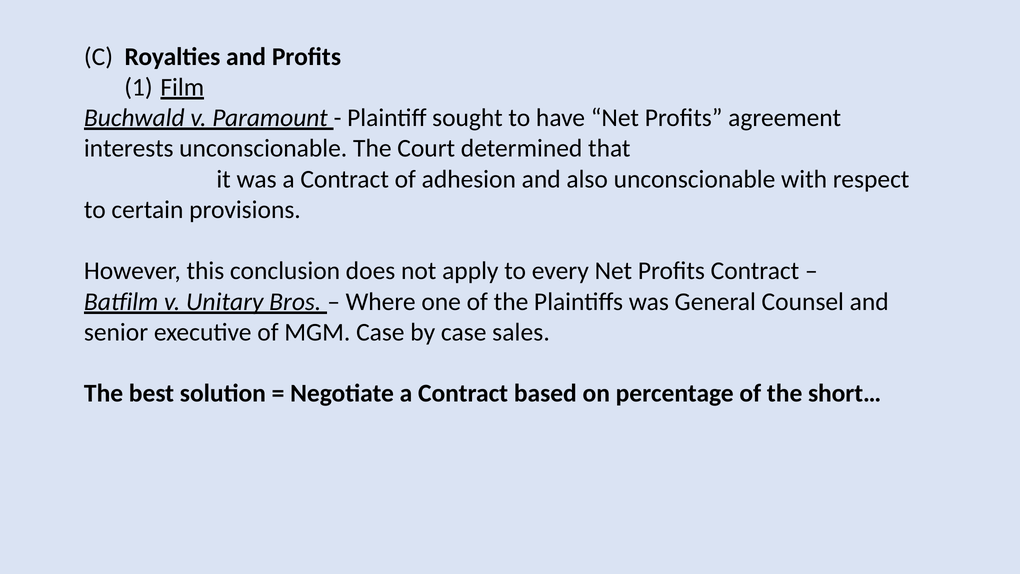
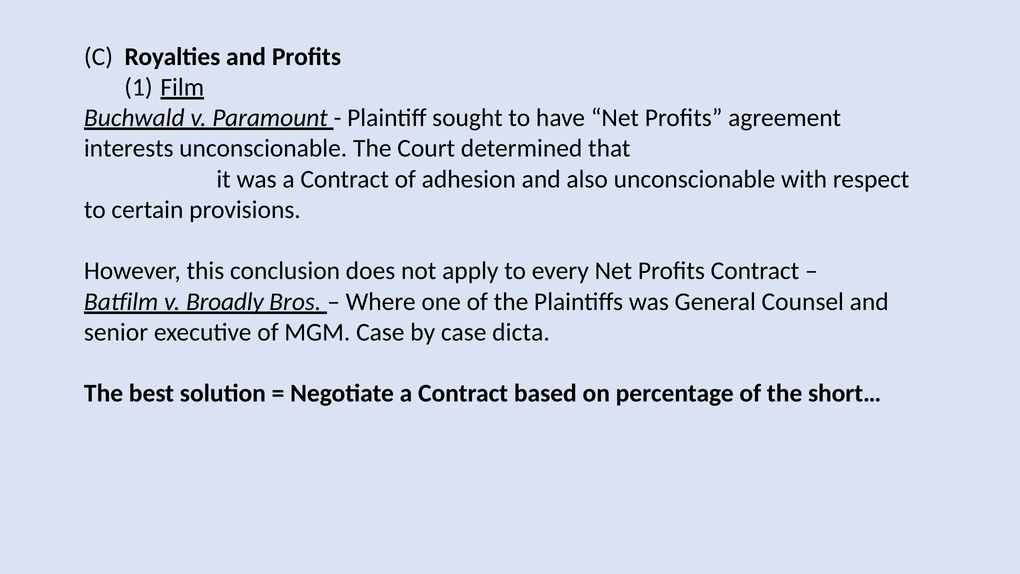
Unitary: Unitary -> Broadly (225, 301)
sales: sales -> dicta (521, 332)
